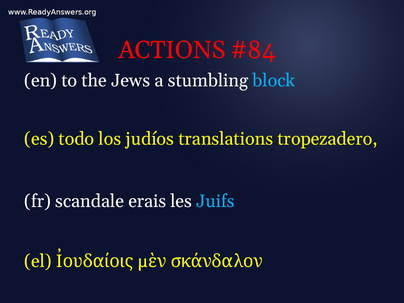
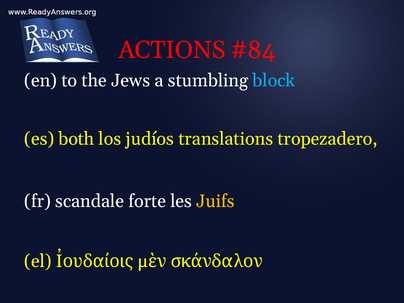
todo: todo -> both (76, 139)
erais: erais -> forte (147, 201)
Juifs colour: light blue -> yellow (215, 201)
